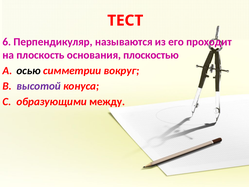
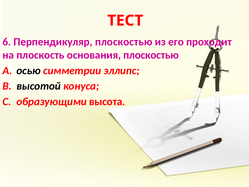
Перпендикуляр называются: называются -> плоскостью (124, 42)
вокруг: вокруг -> эллипс (122, 71)
высотой colour: purple -> black (39, 86)
между: между -> высота (107, 102)
